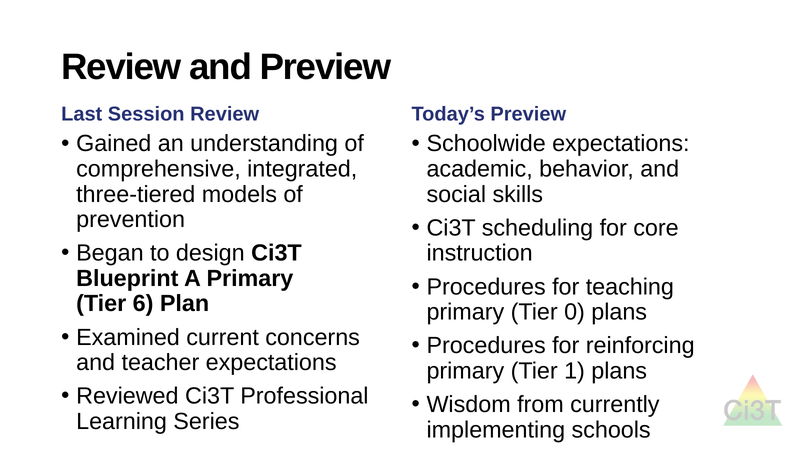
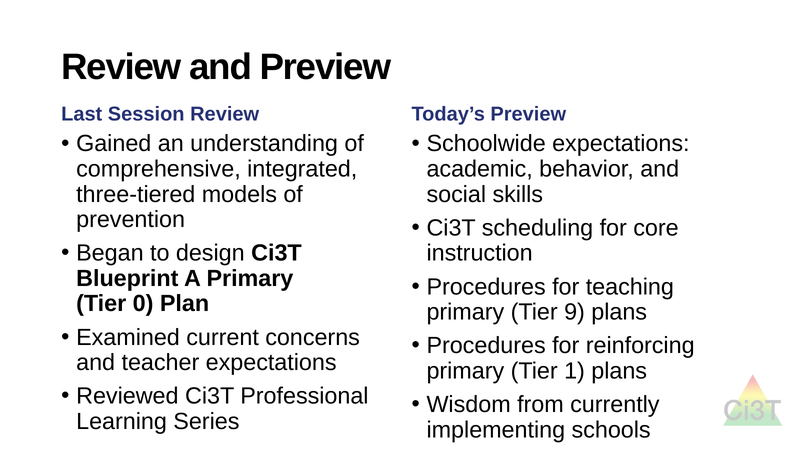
6: 6 -> 0 (143, 303)
0: 0 -> 9 (575, 312)
